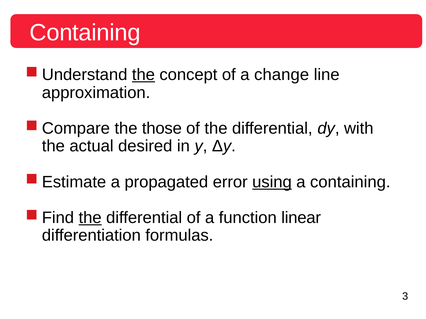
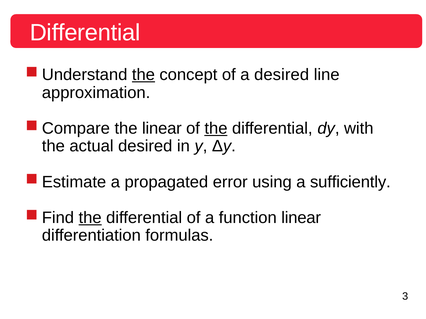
Containing: Containing -> Differential (85, 33)
a change: change -> desired (282, 75)
the those: those -> linear (162, 129)
the underline: none -> present (216, 129)
using underline: present -> none (272, 182)
a containing: containing -> sufficiently (350, 182)
